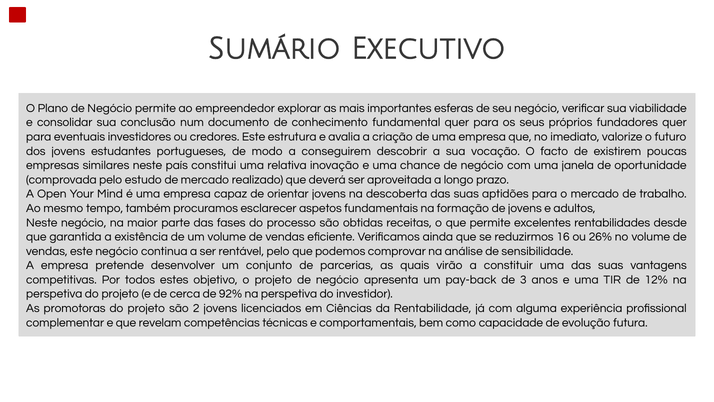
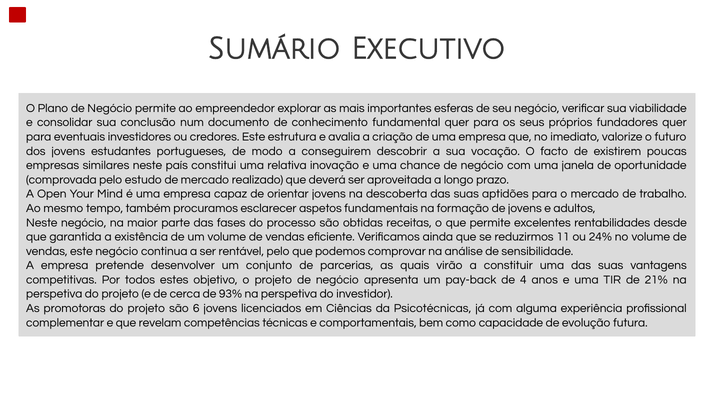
16: 16 -> 11 (563, 237)
26%: 26% -> 24% (600, 237)
3: 3 -> 4 (523, 280)
12%: 12% -> 21% (656, 280)
92%: 92% -> 93% (230, 294)
2: 2 -> 6 (196, 308)
Rentabilidade: Rentabilidade -> Psicotécnicas (433, 308)
